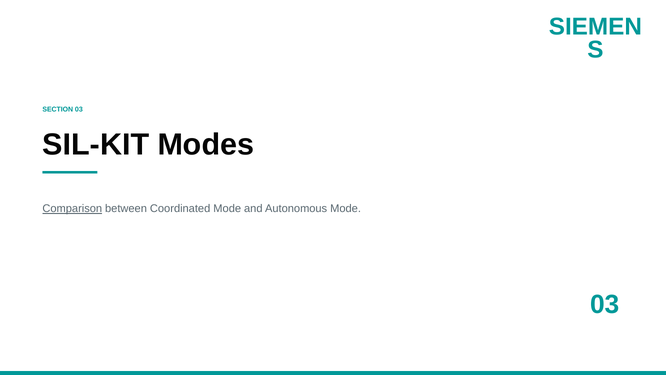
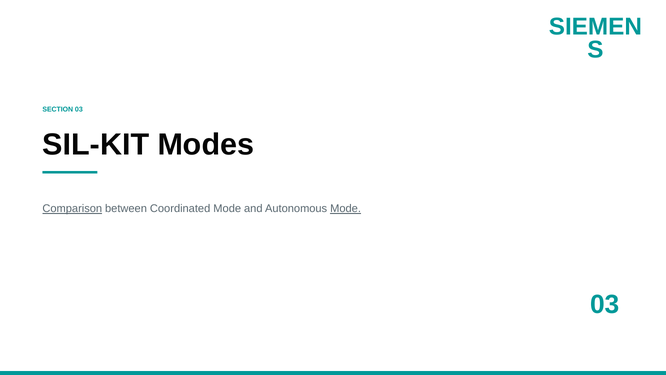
Mode underline: none -> present (346, 209)
